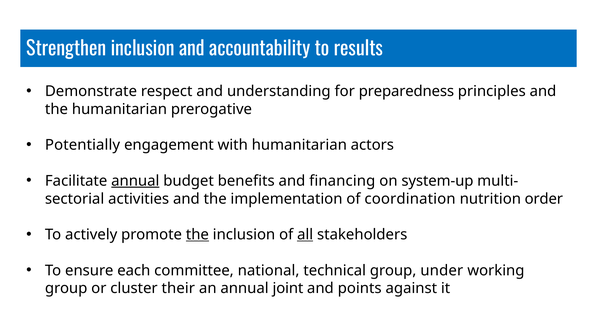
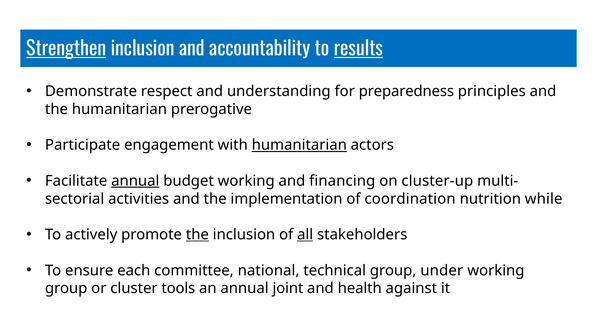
Strengthen underline: none -> present (66, 49)
results underline: none -> present (358, 49)
Potentially: Potentially -> Participate (83, 145)
humanitarian underline: none -> present (299, 145)
budget benefits: benefits -> working (246, 181)
system-up: system-up -> cluster-up (437, 181)
order: order -> while (544, 199)
their: their -> tools (178, 288)
points: points -> health (360, 288)
